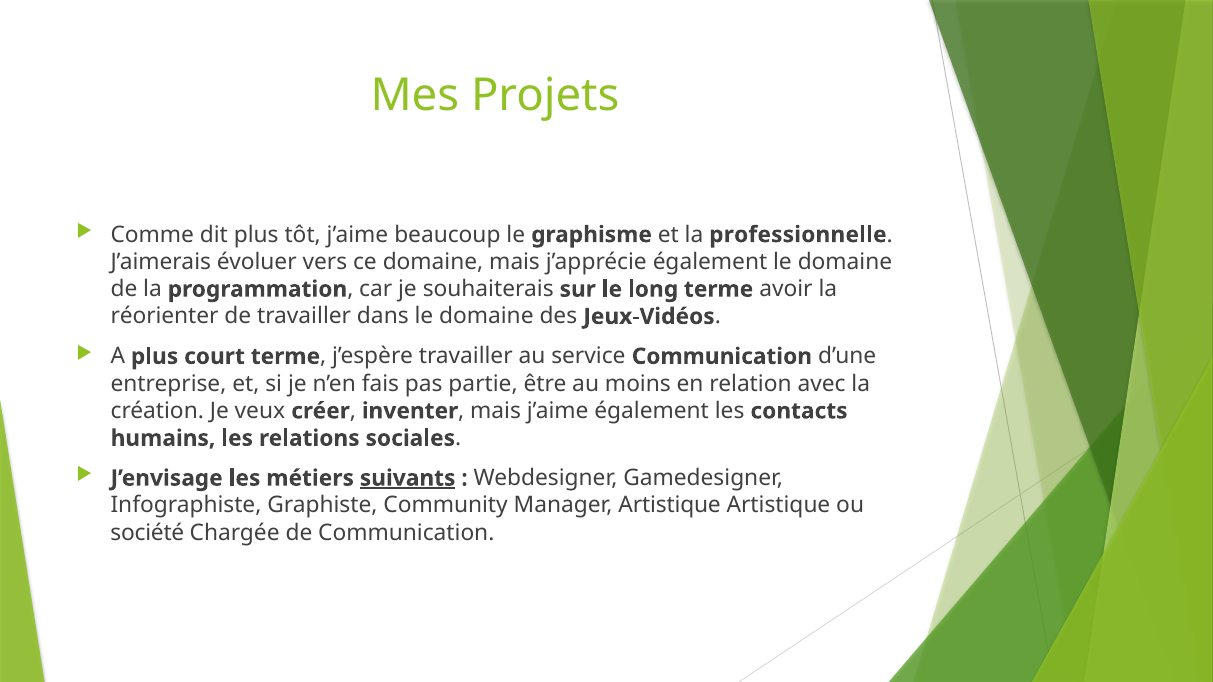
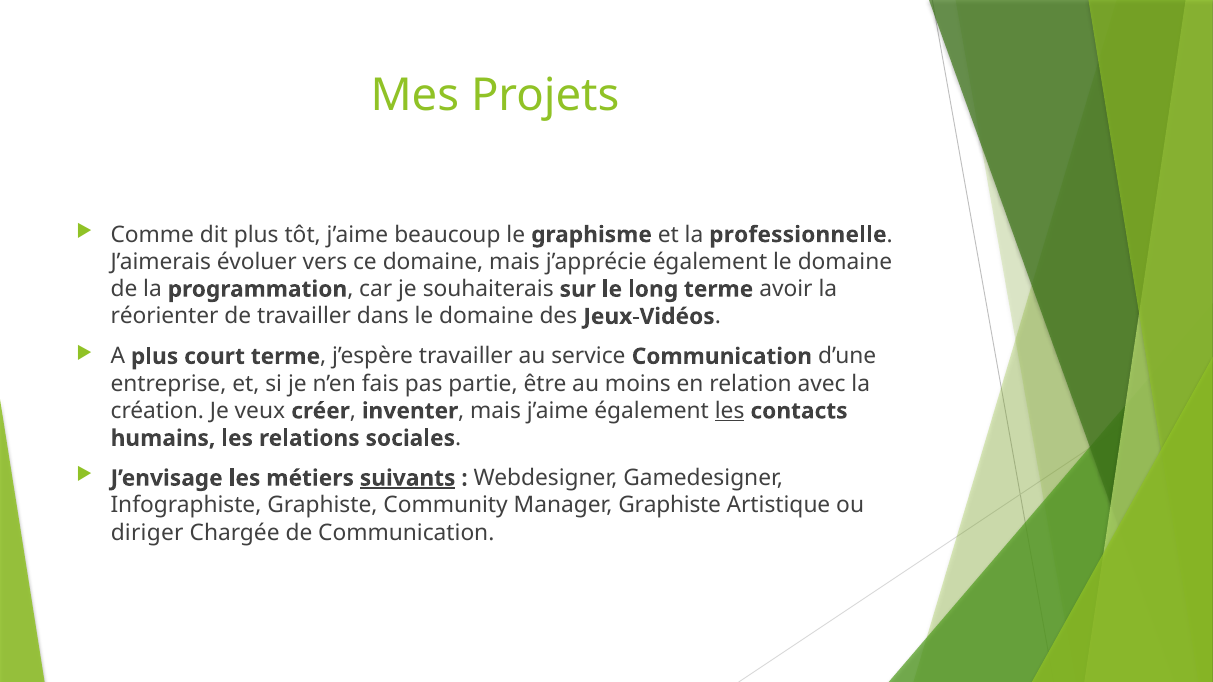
les underline: none -> present (730, 411)
Manager Artistique: Artistique -> Graphiste (670, 506)
société: société -> diriger (147, 533)
